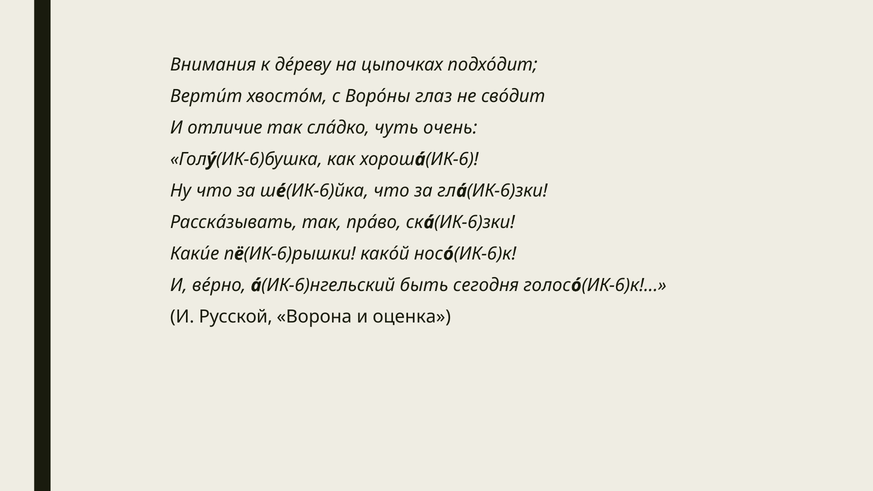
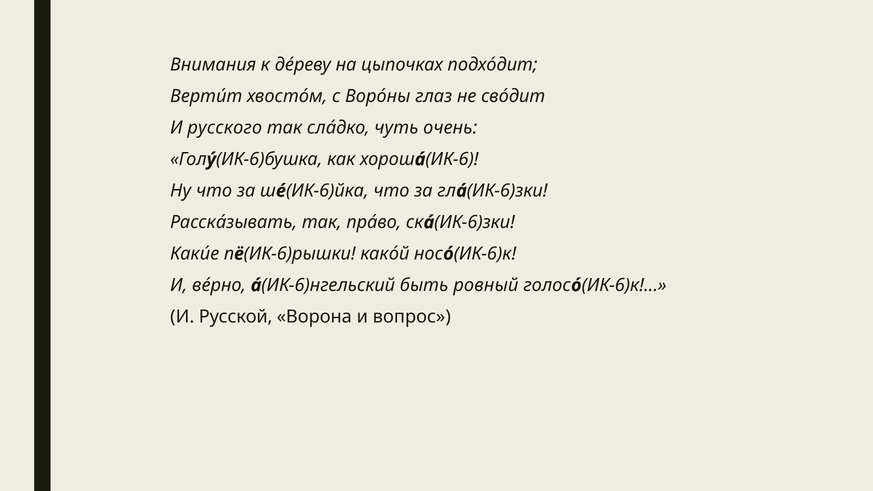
отличие: отличие -> русского (225, 128)
сегодня: сегодня -> ровный (486, 285)
оценка: оценка -> вопрос (412, 317)
